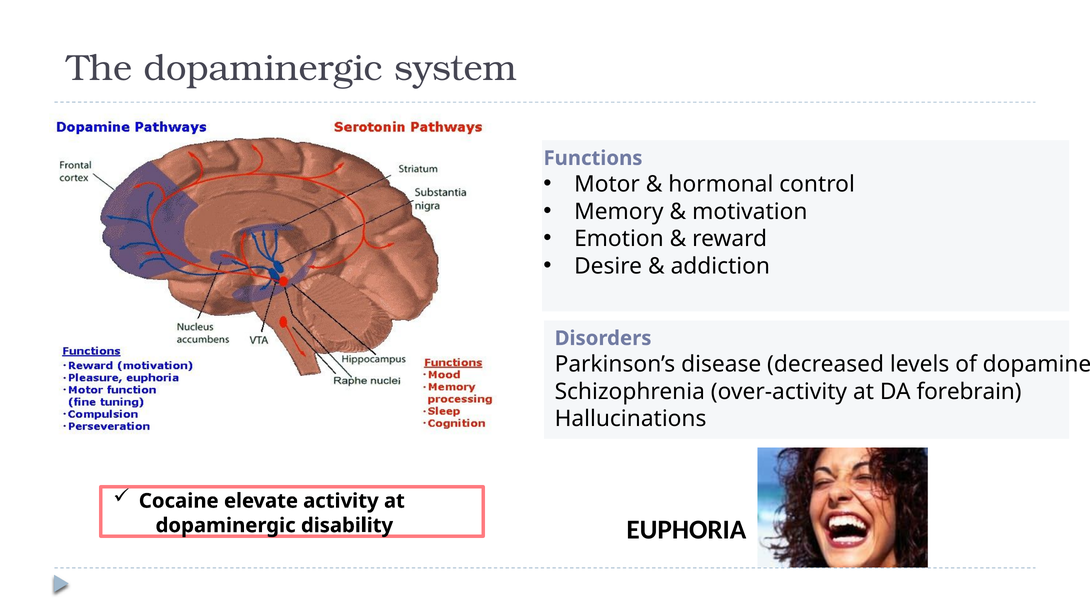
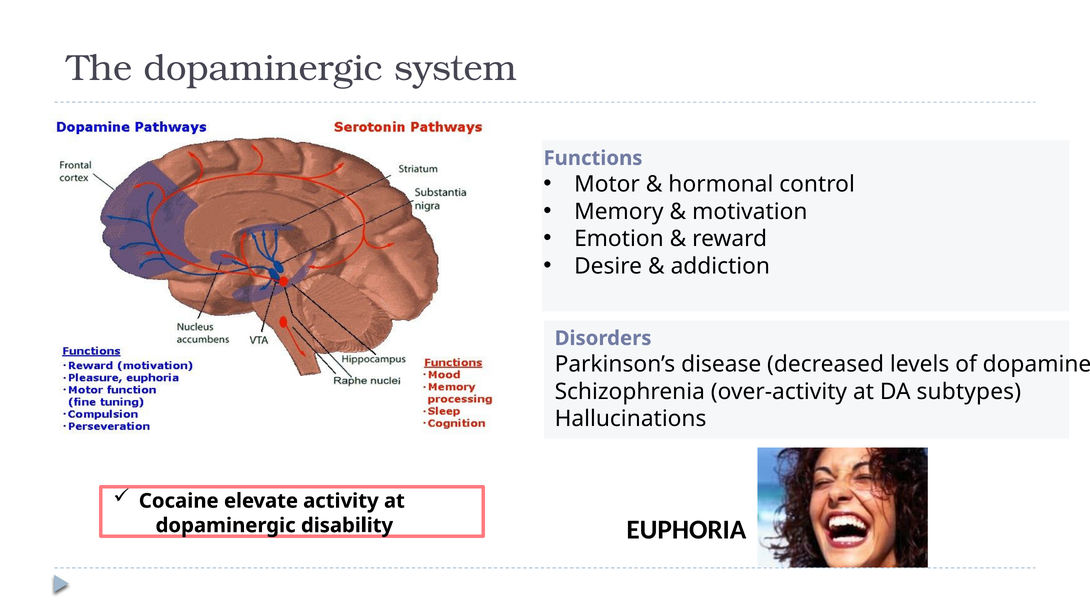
forebrain: forebrain -> subtypes (969, 392)
